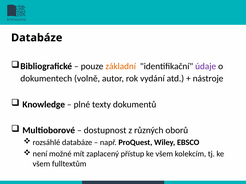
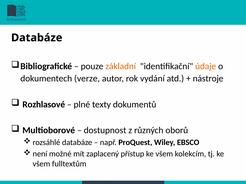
údaje colour: purple -> orange (206, 66)
volně: volně -> verze (87, 79)
Knowledge: Knowledge -> Rozhlasové (44, 105)
